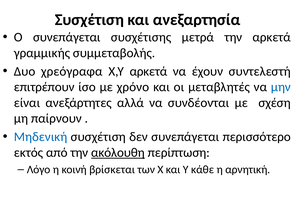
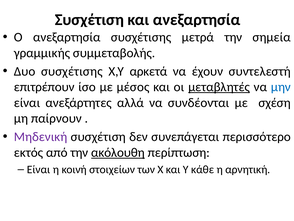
Ο συνεπάγεται: συνεπάγεται -> ανεξαρτησία (67, 37)
την αρκετά: αρκετά -> σημεία (272, 37)
Δυο χρεόγραφα: χρεόγραφα -> συσχέτισης (72, 71)
χρόνο: χρόνο -> μέσος (133, 87)
μεταβλητές underline: none -> present (219, 87)
Μηδενική colour: blue -> purple (41, 137)
Λόγο: Λόγο -> Είναι (39, 169)
βρίσκεται: βρίσκεται -> στοιχείων (112, 169)
